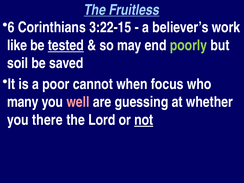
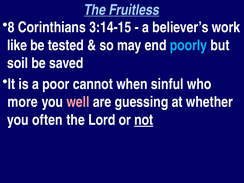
6: 6 -> 8 (11, 27)
3:22-15: 3:22-15 -> 3:14-15 (110, 27)
tested underline: present -> none (66, 45)
poorly colour: light green -> light blue (188, 45)
focus: focus -> sinful (167, 84)
many: many -> more (23, 102)
there: there -> often (47, 120)
